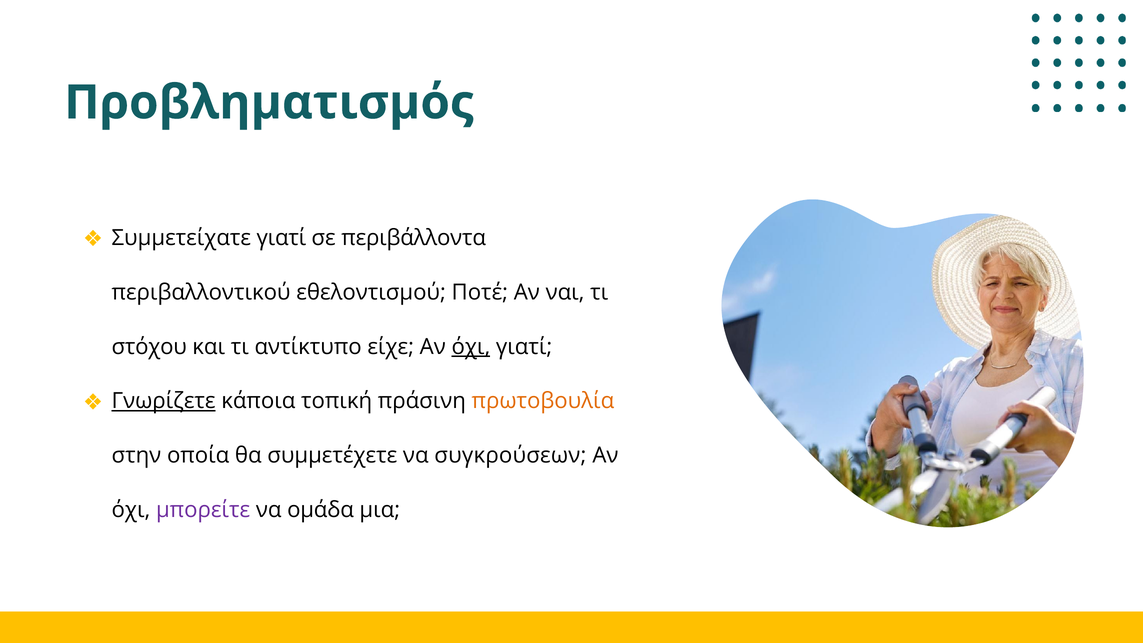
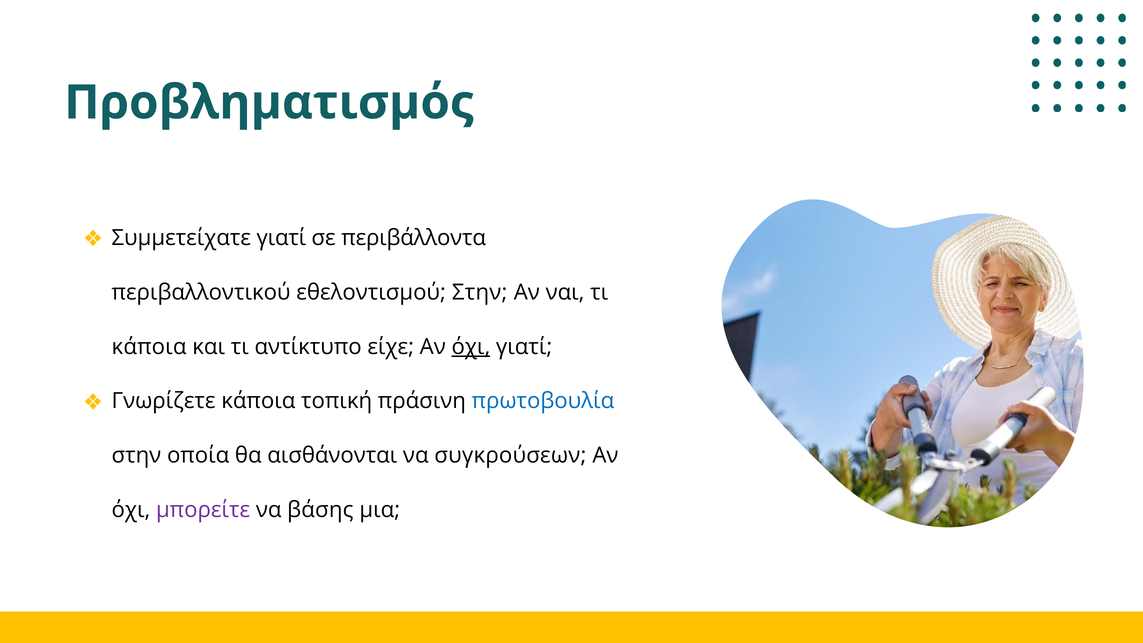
εθελοντισμού Ποτέ: Ποτέ -> Στην (480, 292)
στόχου: στόχου -> κάποια (149, 347)
Γνωρίζετε underline: present -> none (164, 401)
πρωτοβουλία colour: orange -> blue (543, 401)
συμμετέχετε: συμμετέχετε -> αισθάνονται (332, 455)
ομάδα: ομάδα -> βάσης (320, 510)
